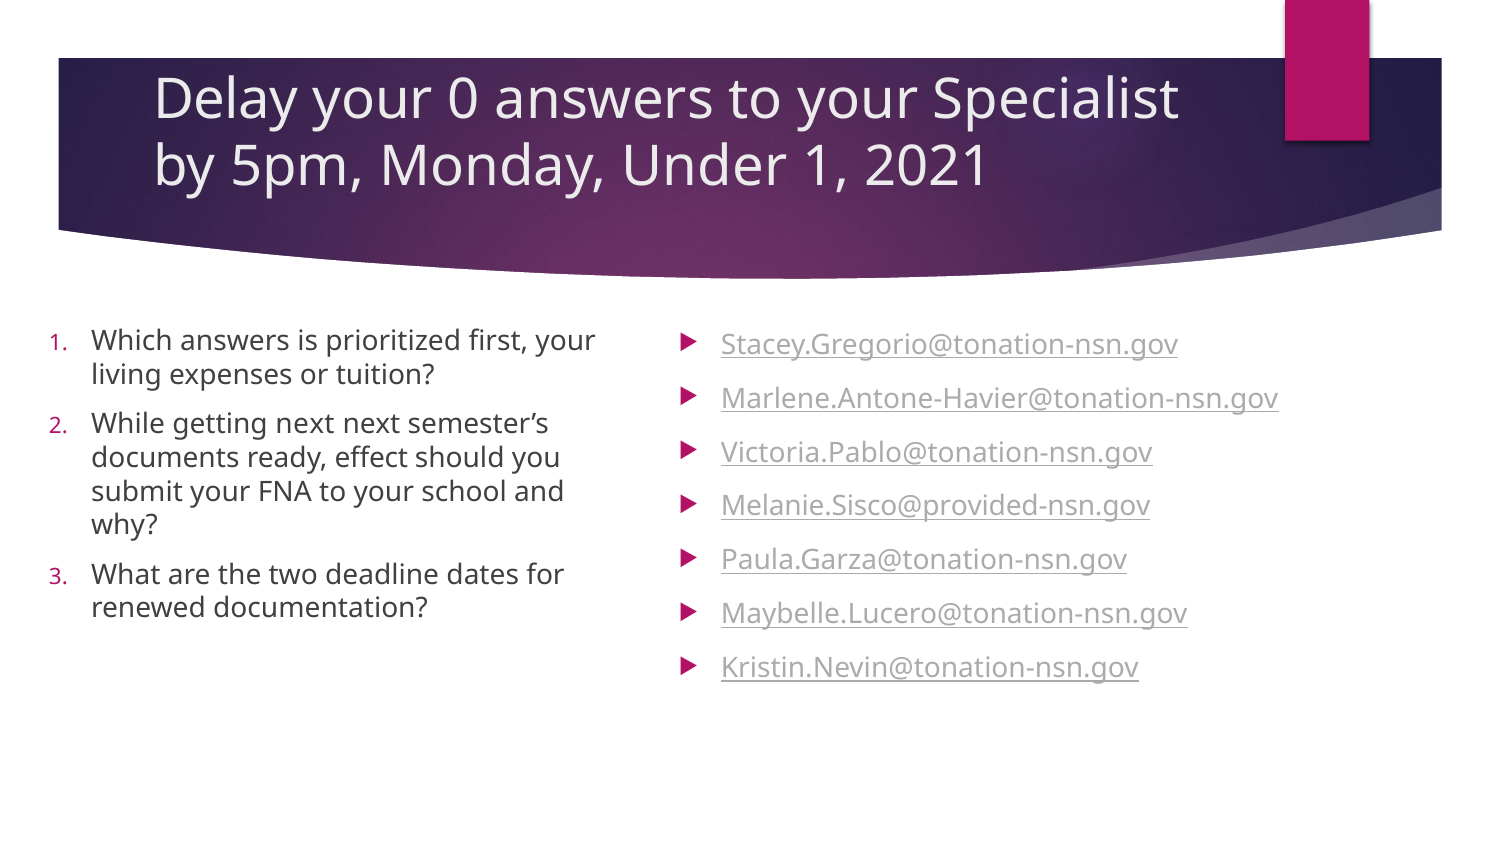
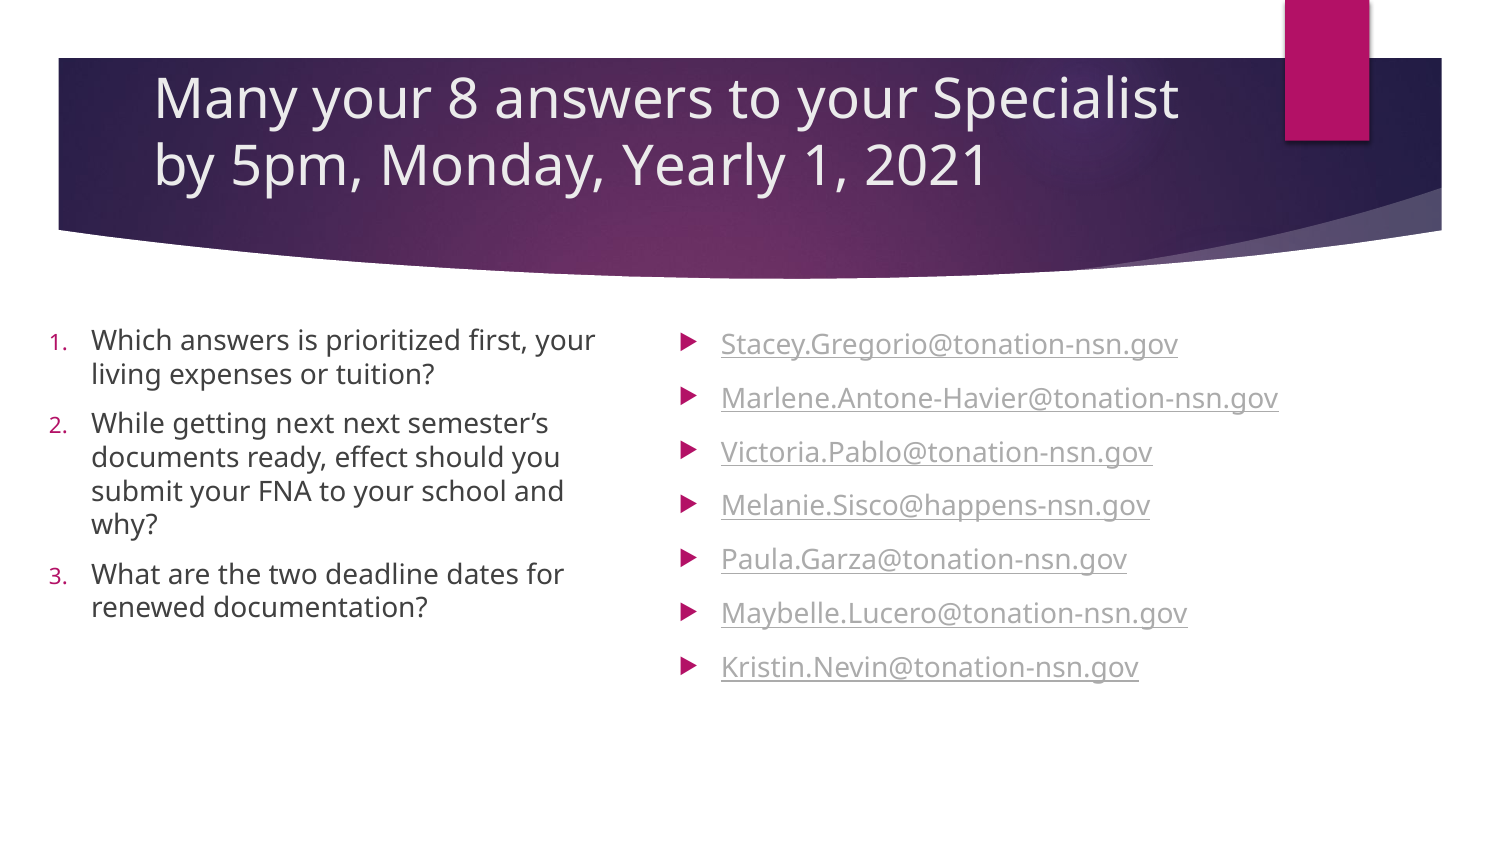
Delay: Delay -> Many (226, 100)
0: 0 -> 8 (464, 100)
Under: Under -> Yearly (704, 167)
Melanie.Sisco@provided-nsn.gov: Melanie.Sisco@provided-nsn.gov -> Melanie.Sisco@happens-nsn.gov (936, 507)
